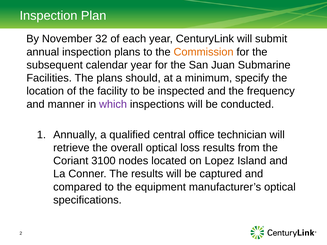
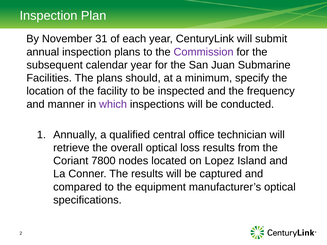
32: 32 -> 31 (101, 39)
Commission colour: orange -> purple (204, 52)
3100: 3100 -> 7800 (103, 161)
